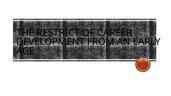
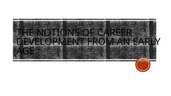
RESTRICT: RESTRICT -> NOTIONS (58, 33)
